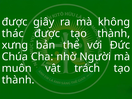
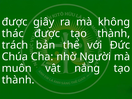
xưng: xưng -> trách (15, 45)
trách: trách -> nắng (87, 68)
